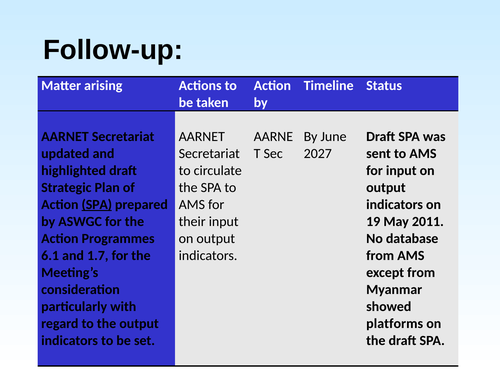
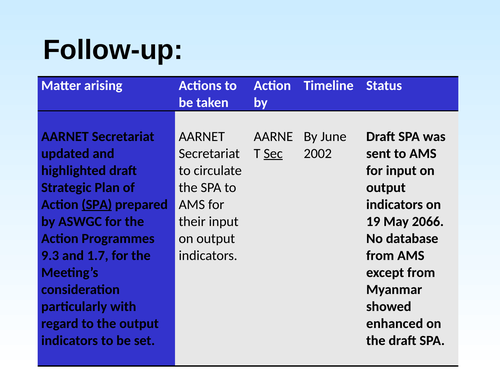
Sec underline: none -> present (273, 153)
2027: 2027 -> 2002 (318, 153)
2011: 2011 -> 2066 (428, 221)
6.1: 6.1 -> 9.3 (50, 256)
platforms: platforms -> enhanced (395, 324)
